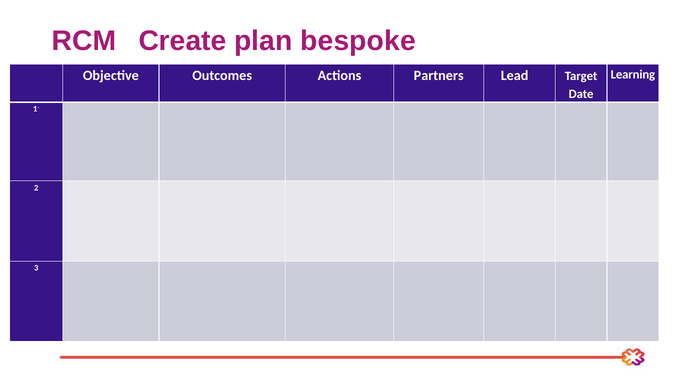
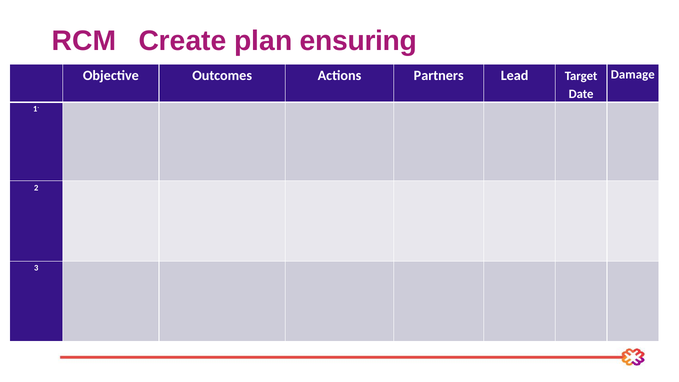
bespoke: bespoke -> ensuring (358, 41)
Learning: Learning -> Damage (633, 74)
